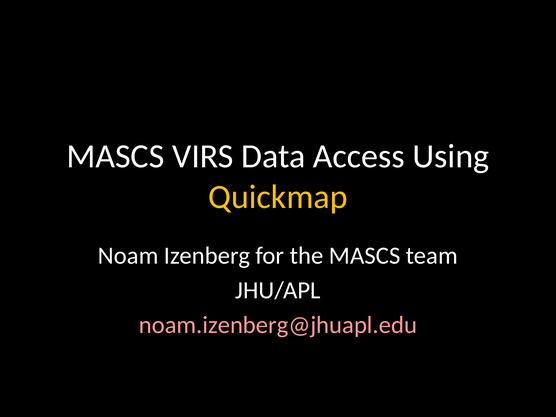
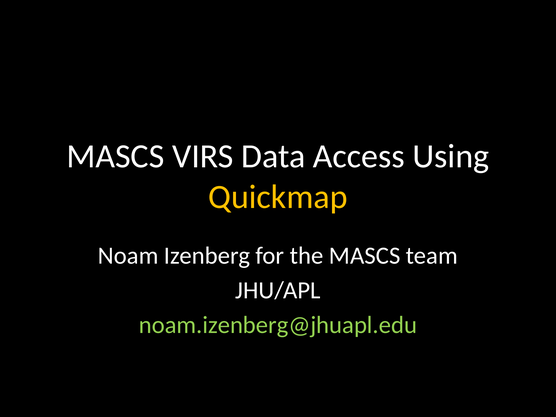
noam.izenberg@jhuapl.edu colour: pink -> light green (278, 325)
